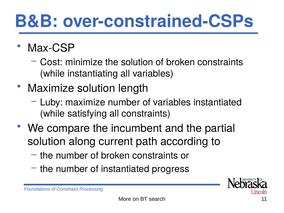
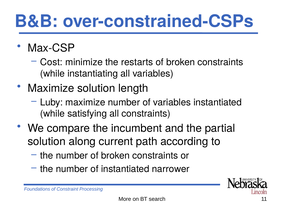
the solution: solution -> restarts (137, 62)
progress: progress -> narrower (171, 169)
